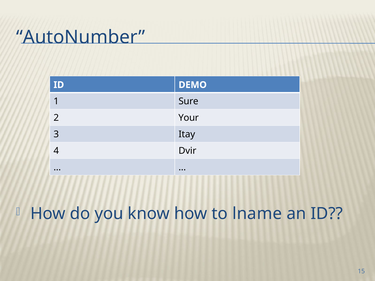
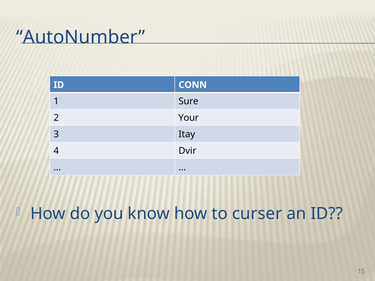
DEMO: DEMO -> CONN (193, 85)
lname: lname -> curser (257, 214)
